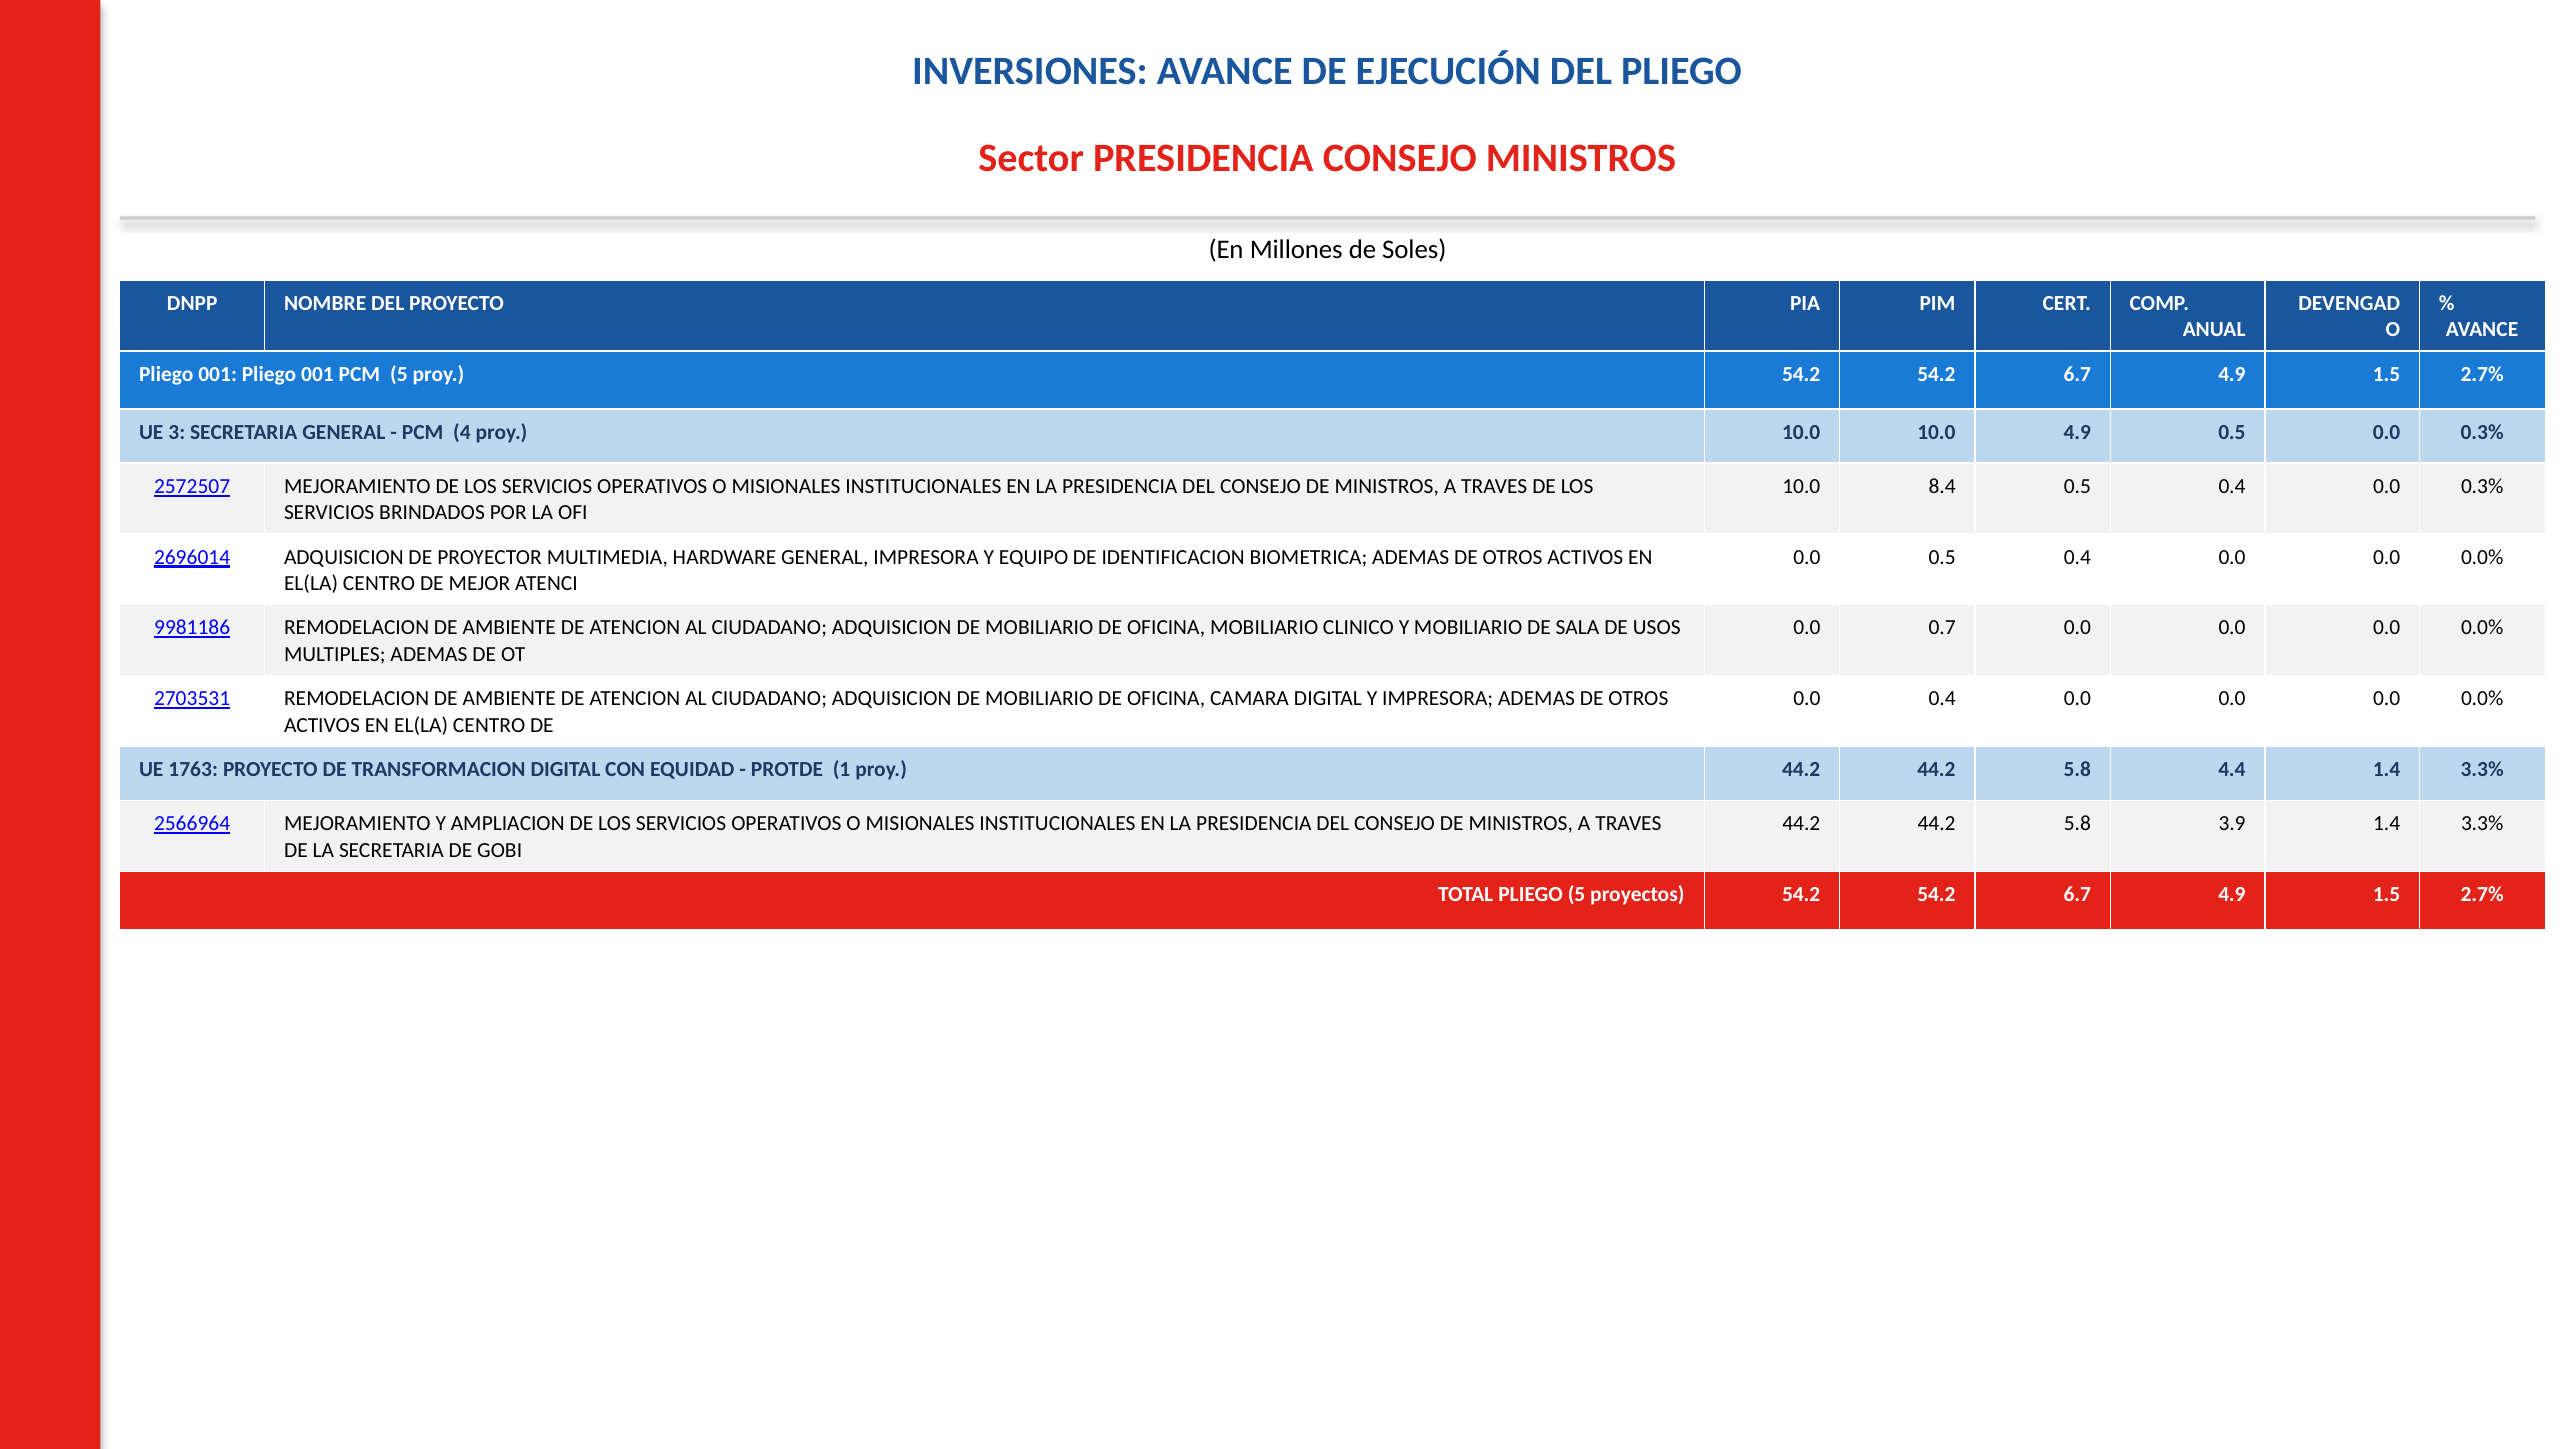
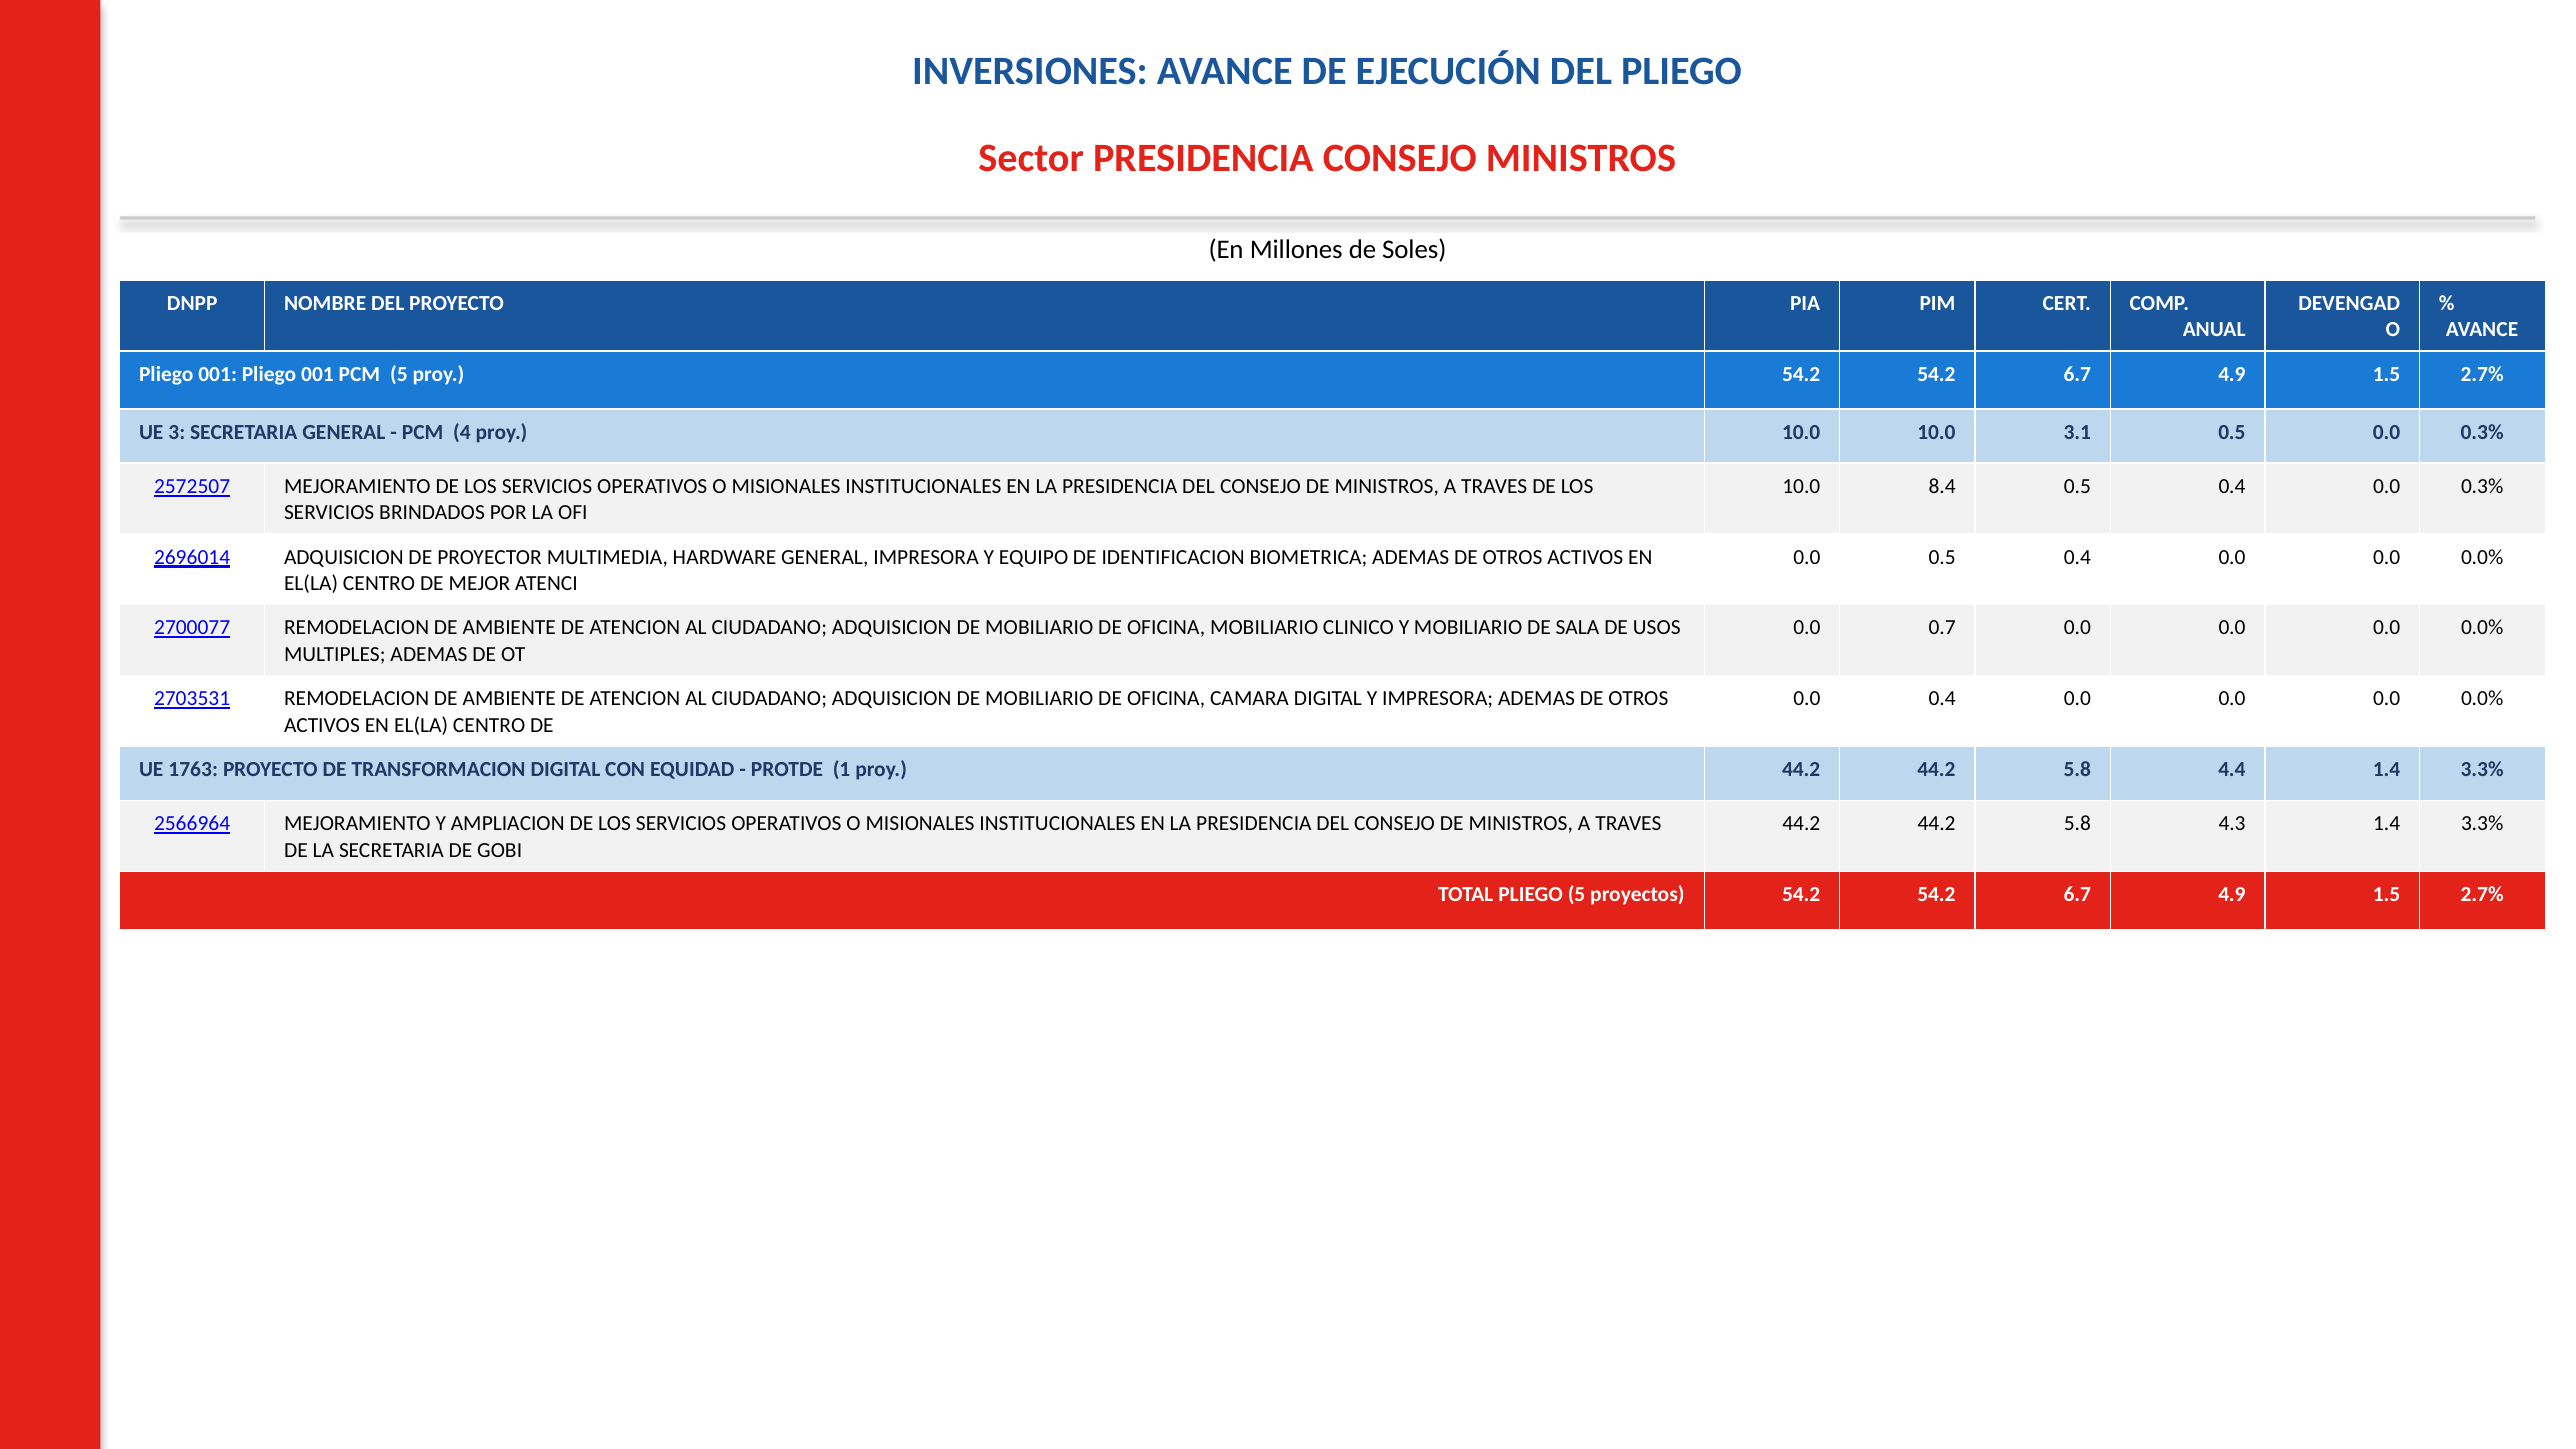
10.0 4.9: 4.9 -> 3.1 (2077, 432)
9981186: 9981186 -> 2700077 (192, 628)
3.9: 3.9 -> 4.3 (2232, 824)
